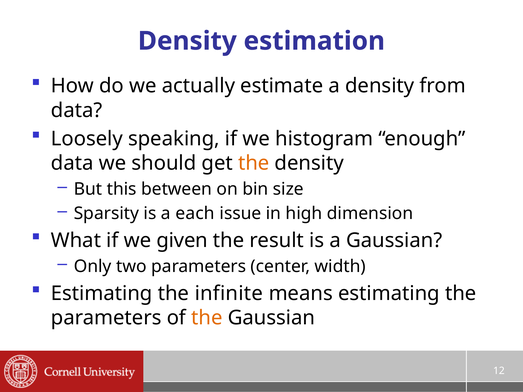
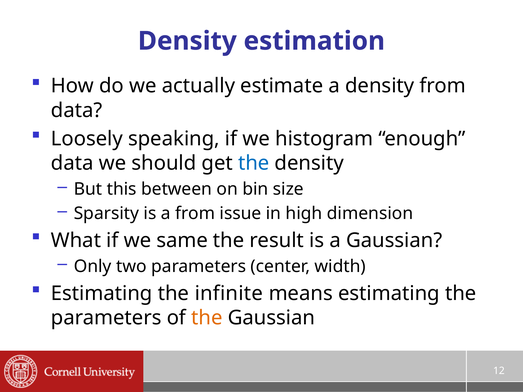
the colour: orange -> blue (254, 163)
a each: each -> from (195, 214)
given: given -> same (182, 241)
